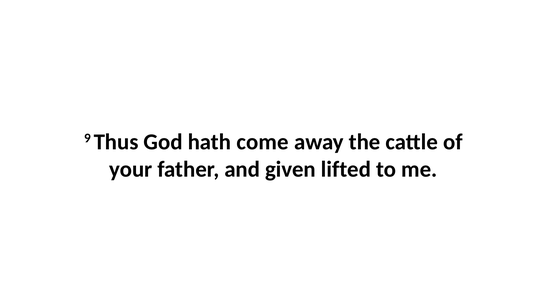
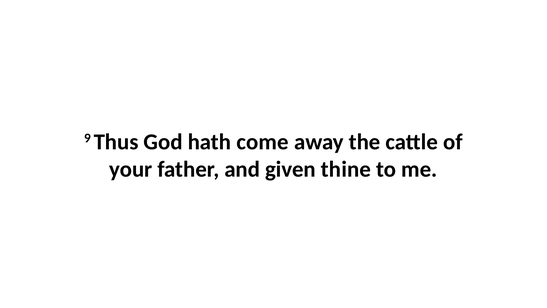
lifted: lifted -> thine (346, 169)
